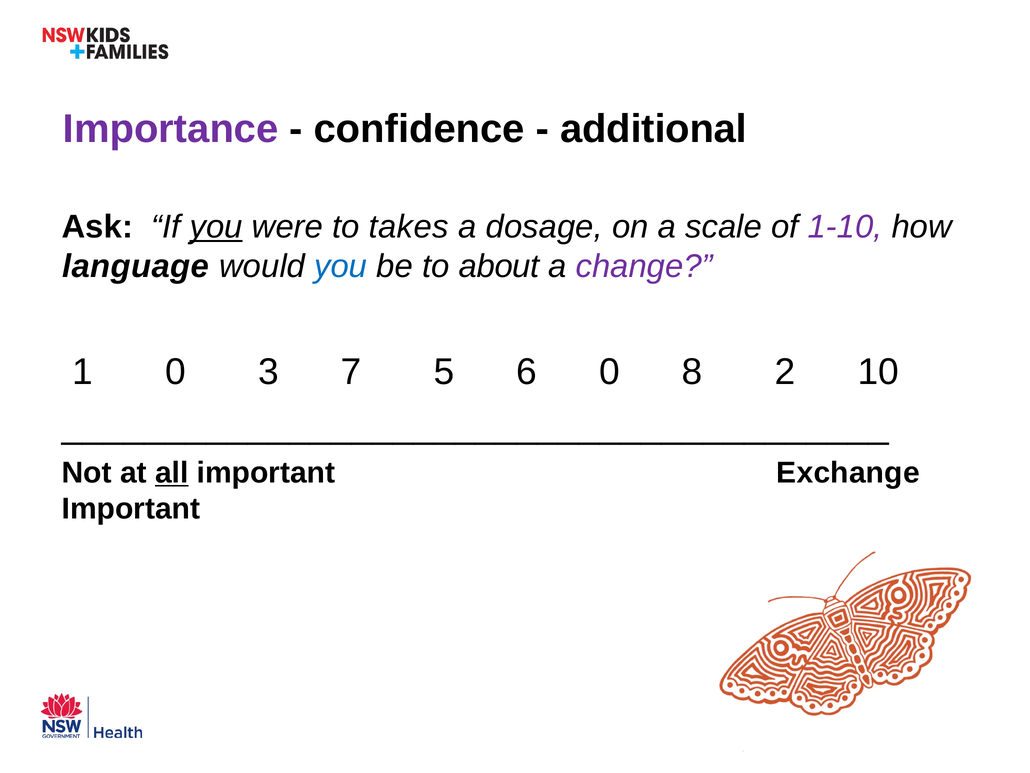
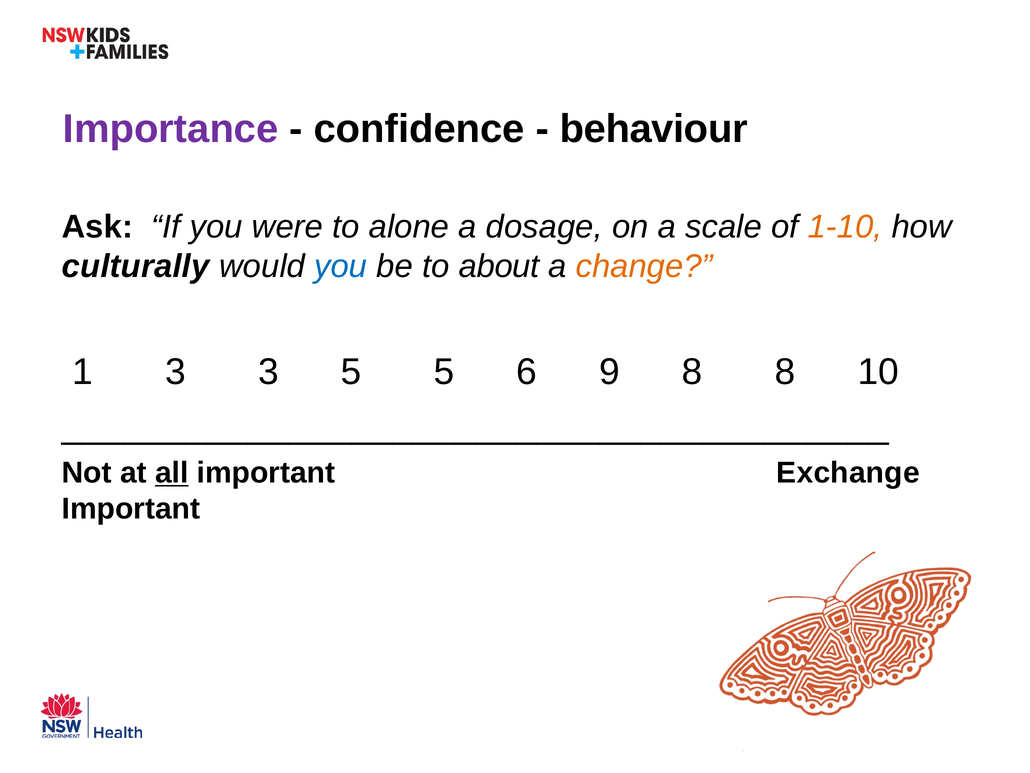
additional: additional -> behaviour (654, 129)
you underline: present -> none (216, 227)
takes: takes -> alone (409, 227)
1-10 colour: purple -> orange (845, 227)
language: language -> culturally (136, 266)
change colour: purple -> orange (644, 266)
1 0: 0 -> 3 (175, 372)
3 7: 7 -> 5 (351, 372)
6 0: 0 -> 9 (610, 372)
8 2: 2 -> 8 (785, 372)
